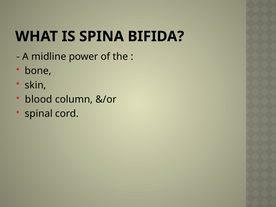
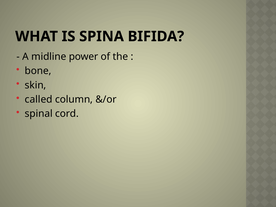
blood: blood -> called (39, 99)
